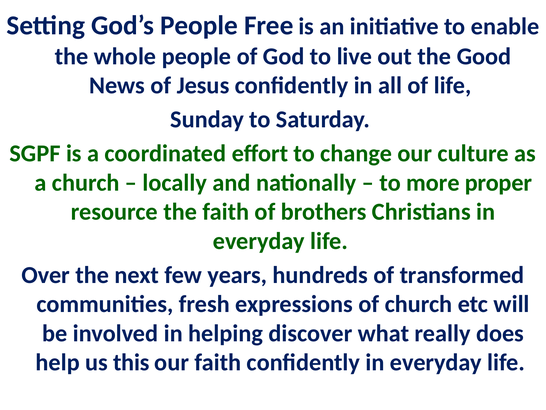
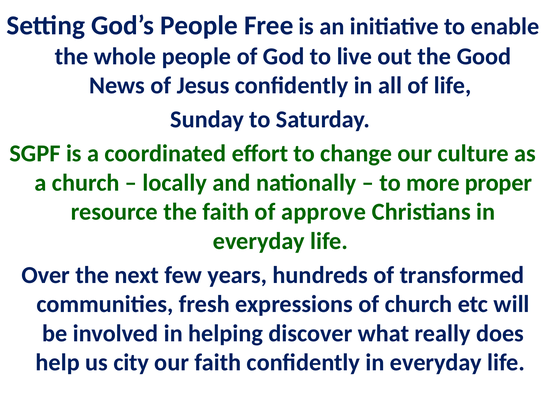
brothers: brothers -> approve (324, 212)
this: this -> city (131, 362)
